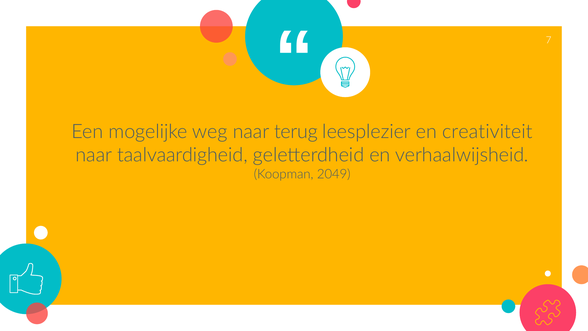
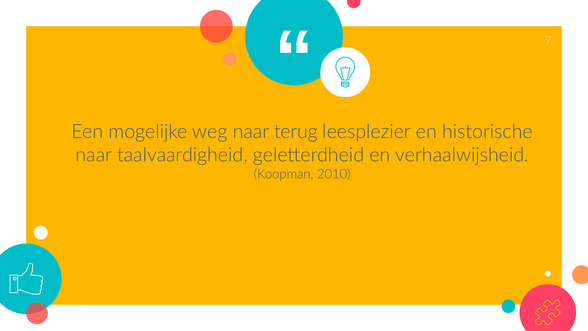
creativiteit: creativiteit -> historische (487, 132)
2049: 2049 -> 2010 (334, 174)
